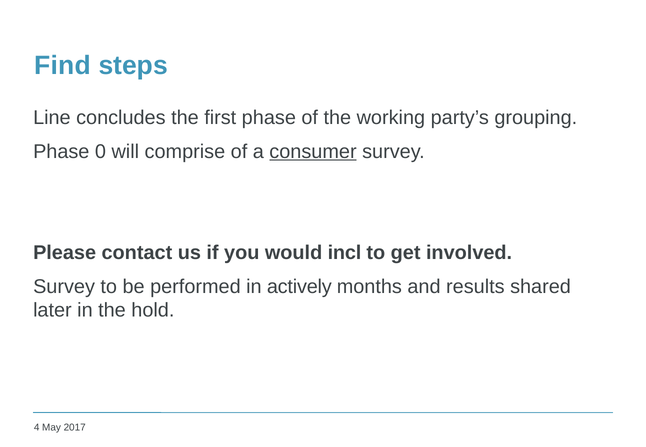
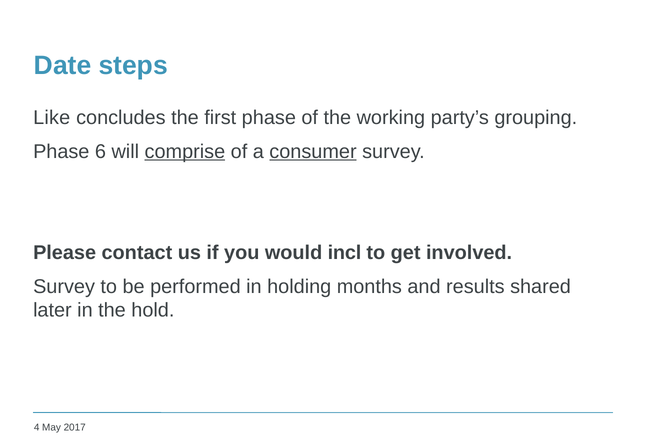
Find: Find -> Date (63, 65)
Line: Line -> Like (52, 118)
0: 0 -> 6 (100, 152)
comprise underline: none -> present (185, 152)
actively: actively -> holding (299, 287)
